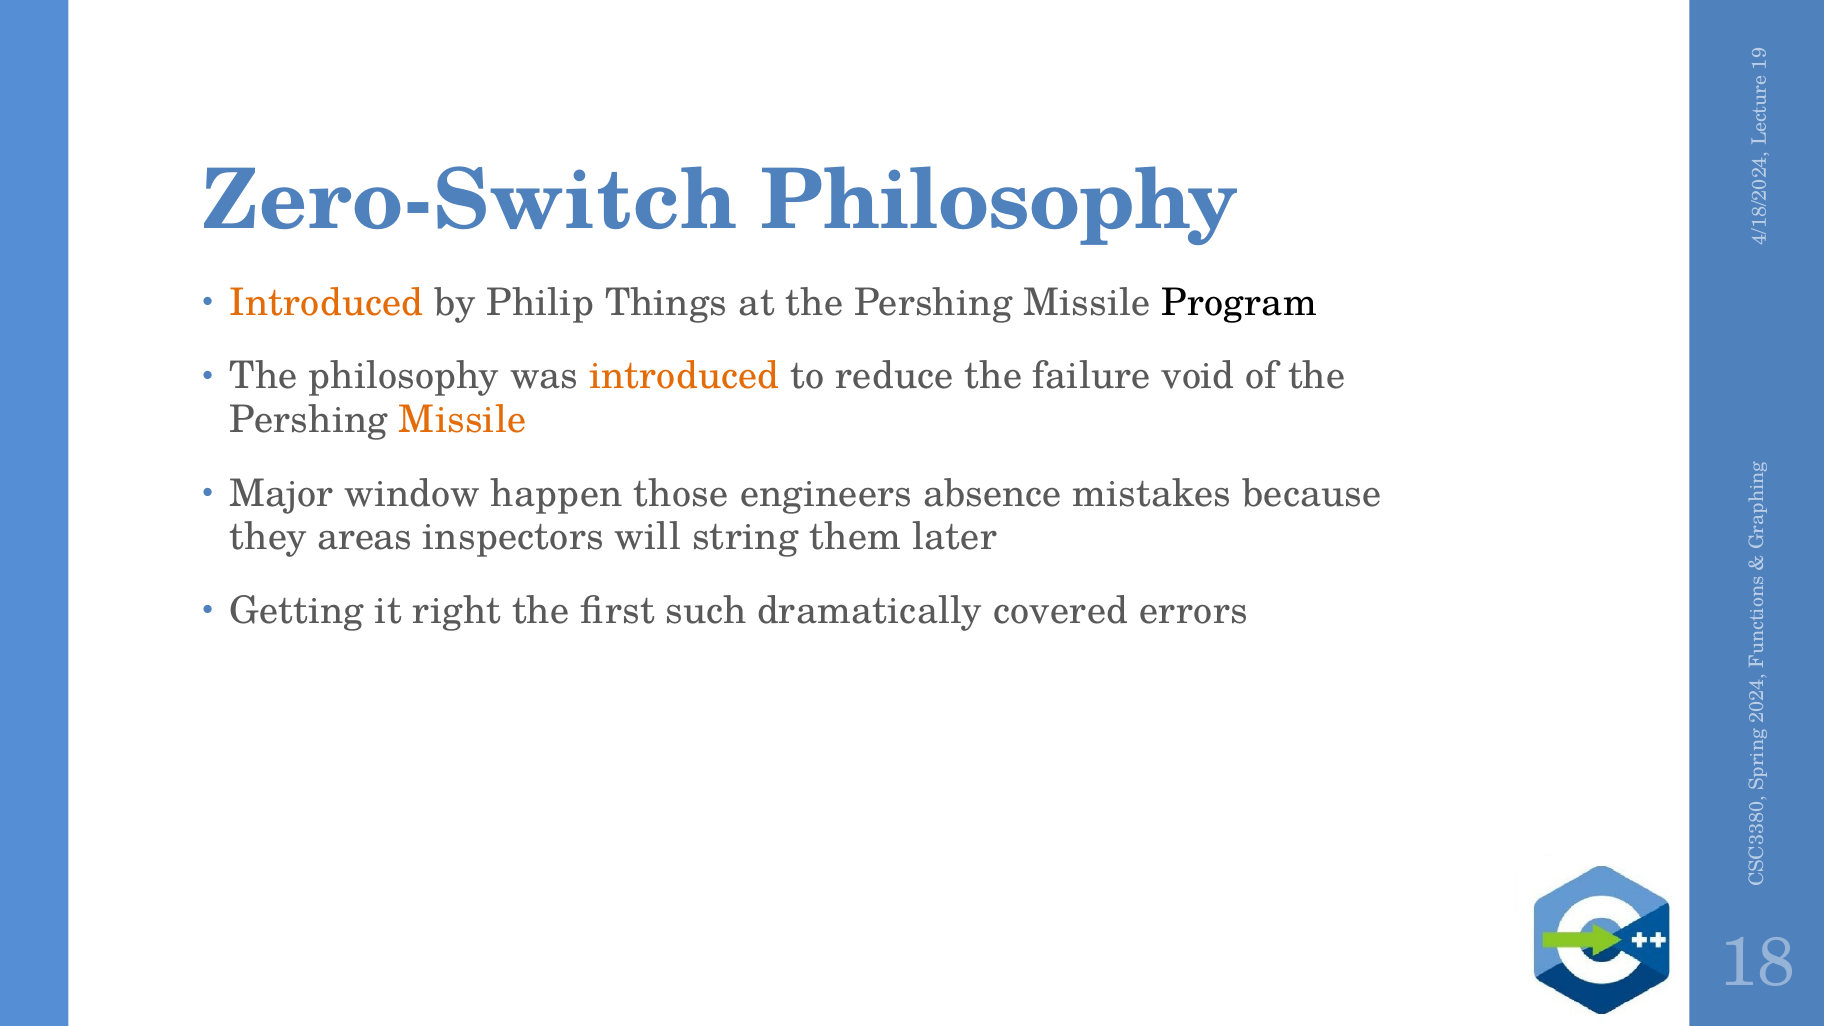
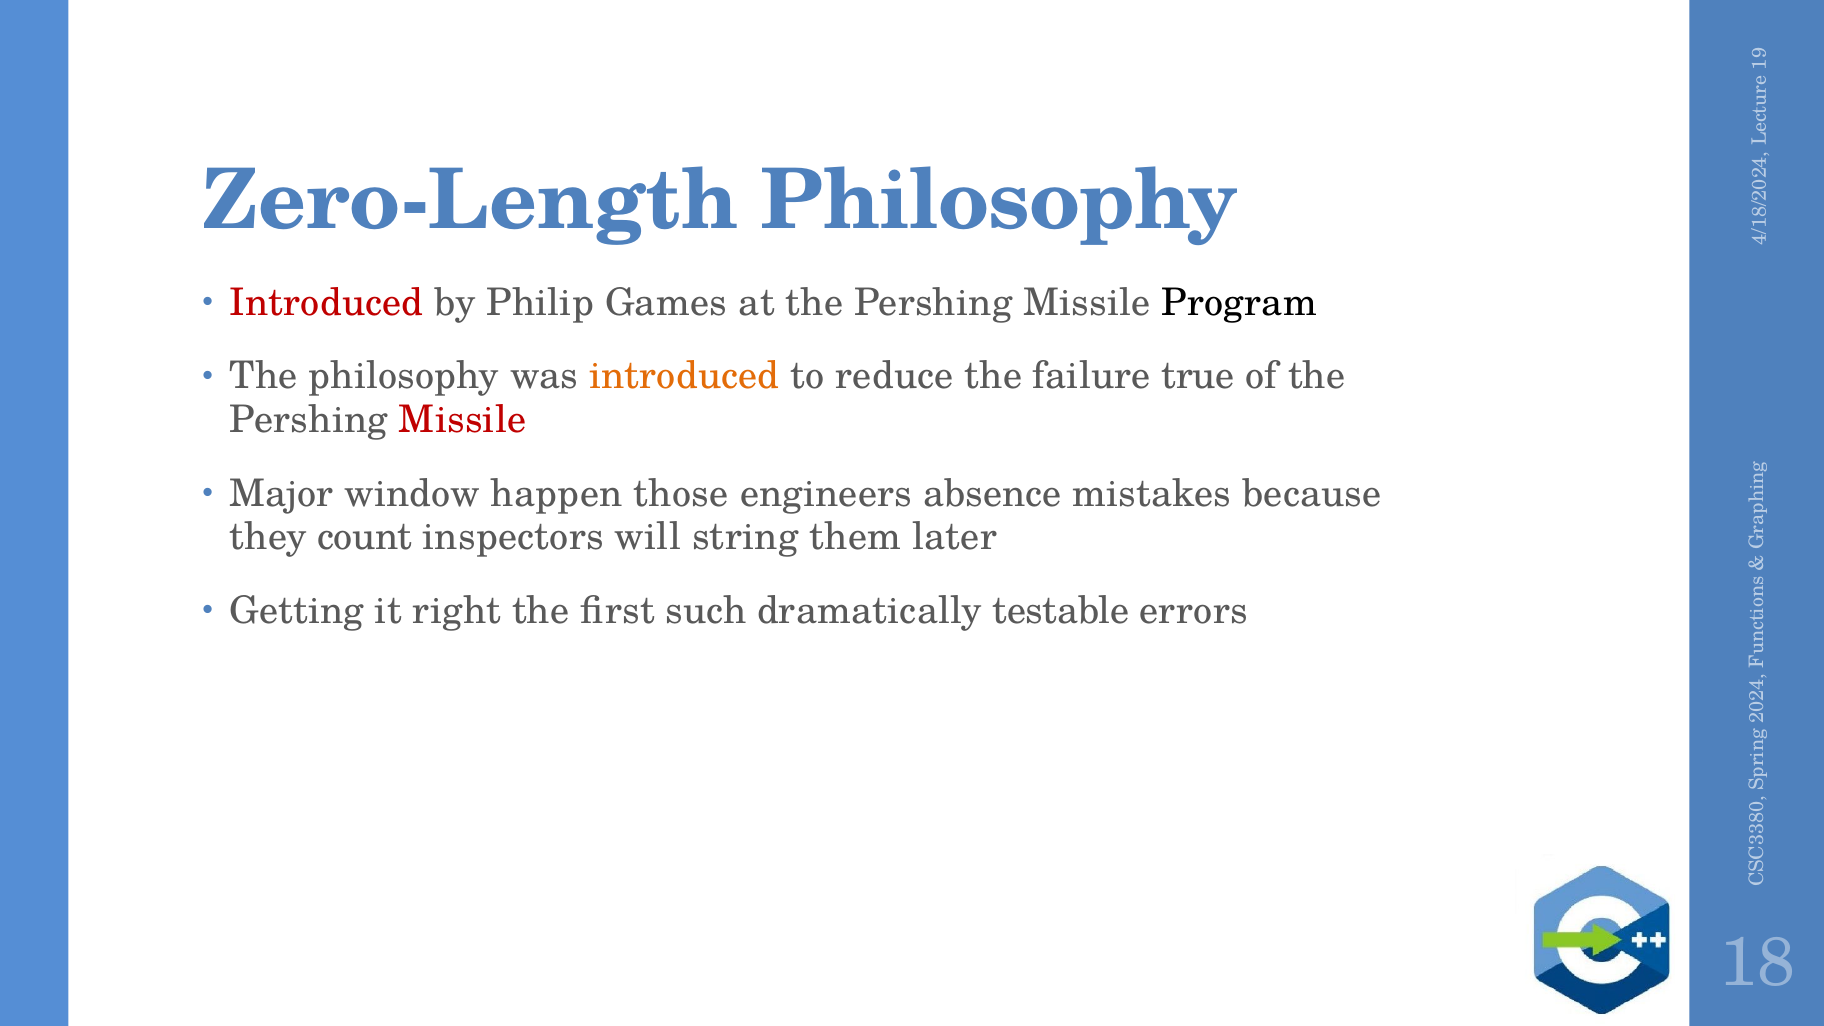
Zero-Switch: Zero-Switch -> Zero-Length (471, 201)
Introduced colour: orange -> red (327, 303)
Things: Things -> Games (666, 303)
void: void -> true (1198, 376)
Missile colour: orange -> red (463, 420)
areas: areas -> count (365, 537)
covered: covered -> testable (1061, 611)
